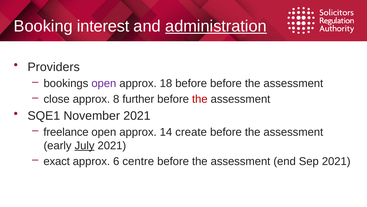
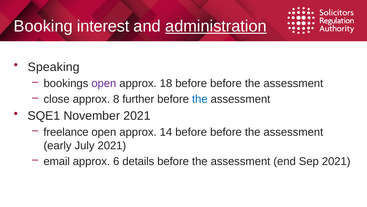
Providers: Providers -> Speaking (54, 67)
the colour: red -> blue (200, 99)
14 create: create -> before (191, 132)
July underline: present -> none (85, 145)
exact: exact -> email (57, 161)
centre: centre -> details (138, 161)
